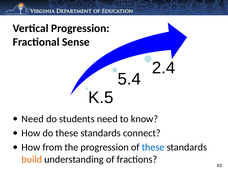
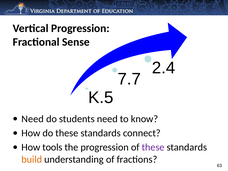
5.4: 5.4 -> 7.7 (129, 79)
from: from -> tools (52, 147)
these colour: blue -> purple (153, 147)
